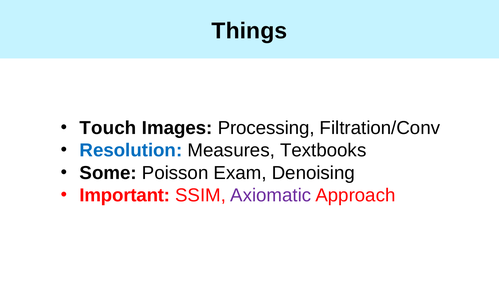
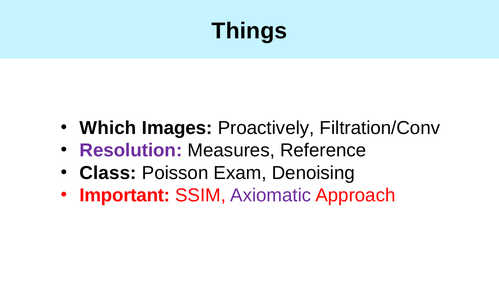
Touch: Touch -> Which (108, 128)
Processing: Processing -> Proactively (266, 128)
Resolution colour: blue -> purple (131, 150)
Textbooks: Textbooks -> Reference (323, 150)
Some: Some -> Class (108, 173)
